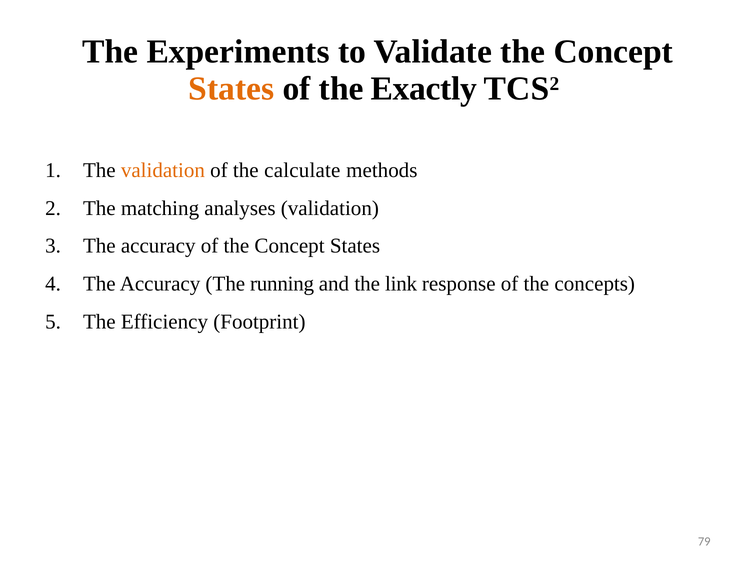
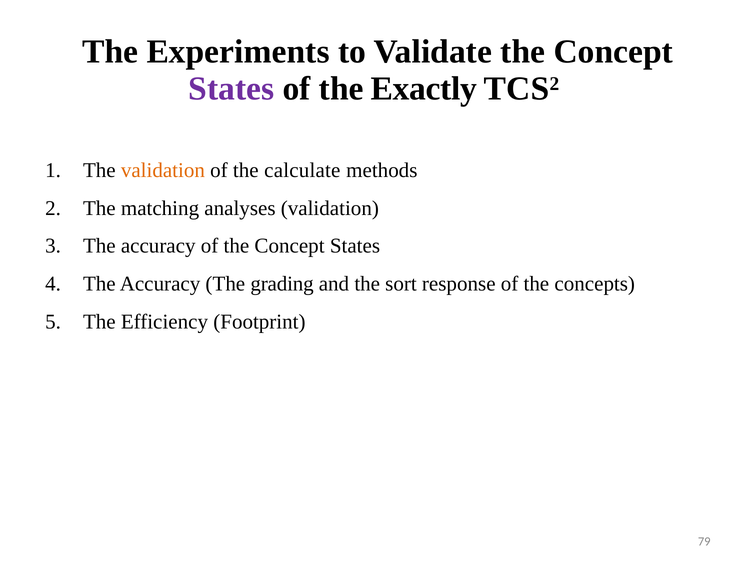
States colour: orange -> purple (231, 89)
running: running -> grading (282, 284)
link: link -> sort (401, 284)
